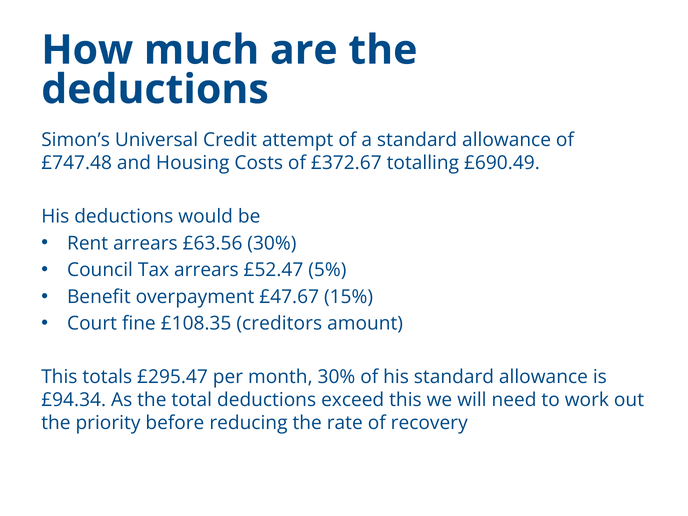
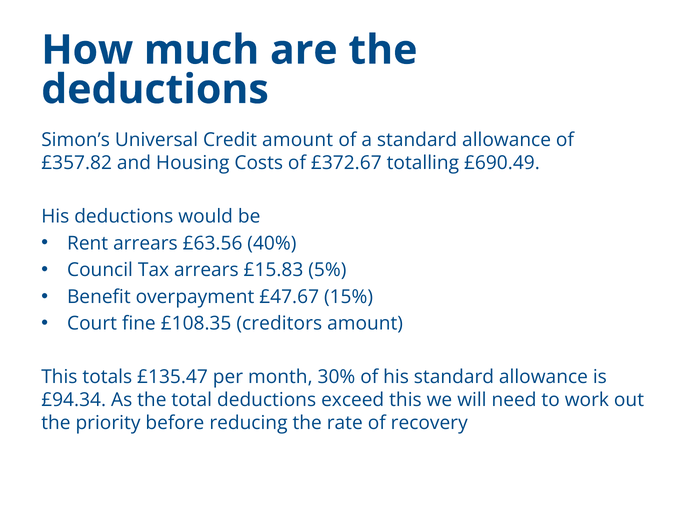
Credit attempt: attempt -> amount (298, 140)
£747.48: £747.48 -> £357.82 (77, 163)
£63.56 30%: 30% -> 40% (272, 243)
£52.47: £52.47 -> £15.83 (273, 270)
£295.47: £295.47 -> £135.47 (172, 377)
